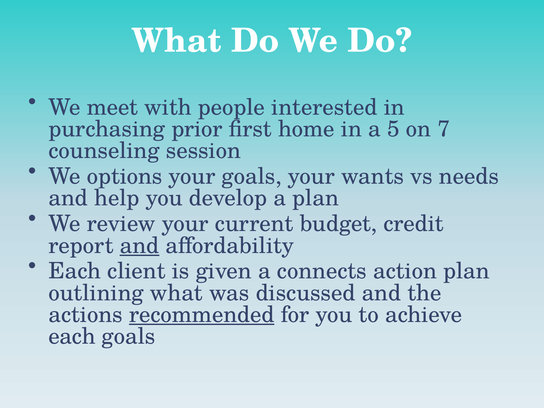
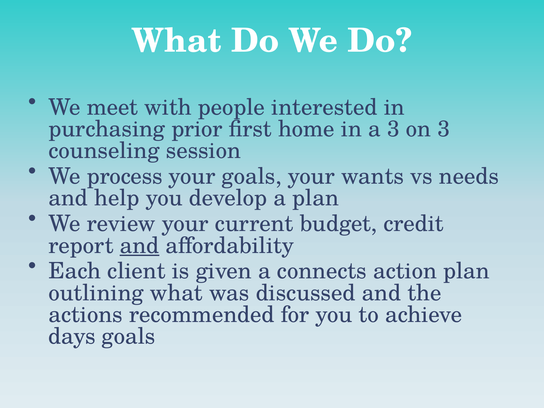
a 5: 5 -> 3 (393, 129)
on 7: 7 -> 3 (444, 129)
options: options -> process (125, 176)
recommended underline: present -> none (202, 315)
each: each -> days (72, 336)
